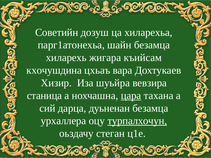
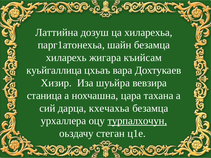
Советийн: Советийн -> Латтийна (57, 32)
кхочушдина: кхочушдина -> куьйгаллица (54, 70)
цара underline: present -> none (131, 96)
дуьненан: дуьненан -> кхечахьа (109, 108)
